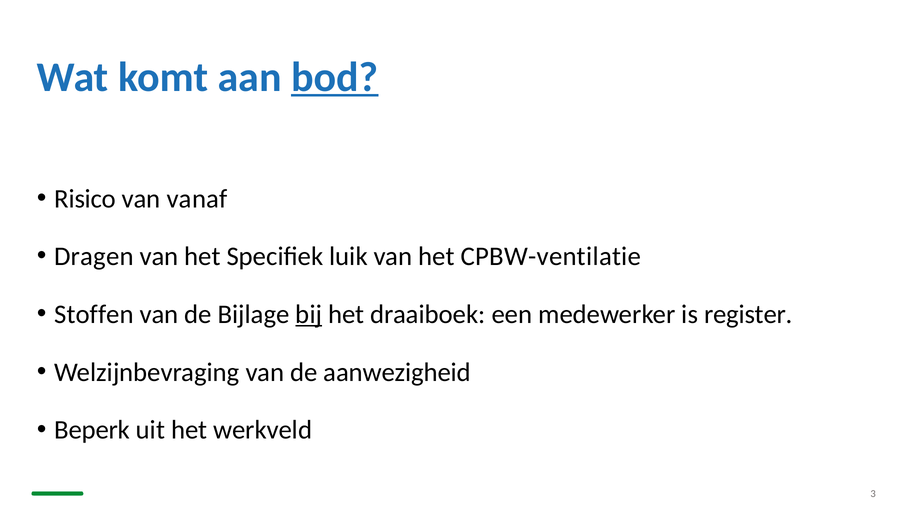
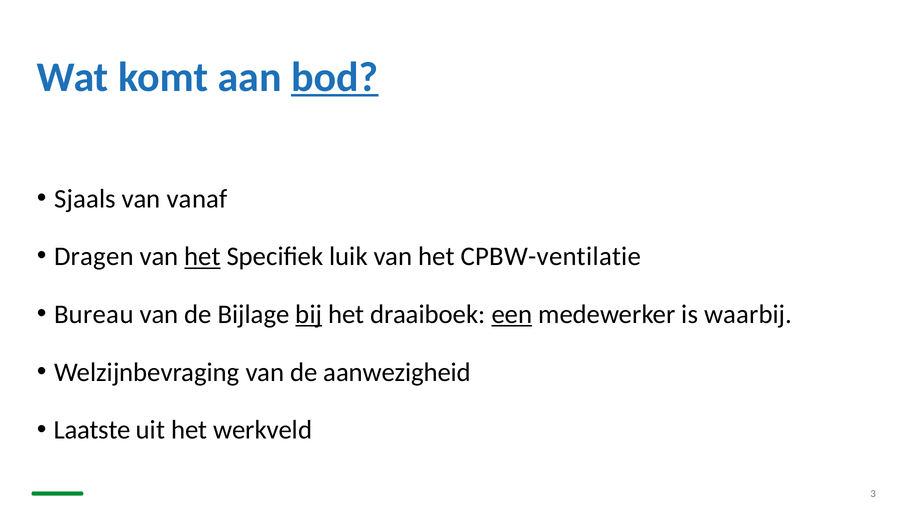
Risico: Risico -> Sjaals (85, 198)
het underline: none -> present (203, 256)
Stoffen: Stoffen -> Bureau (94, 314)
een underline: none -> present (512, 314)
register: register -> waarbij (748, 314)
Beperk: Beperk -> Laatste (92, 430)
